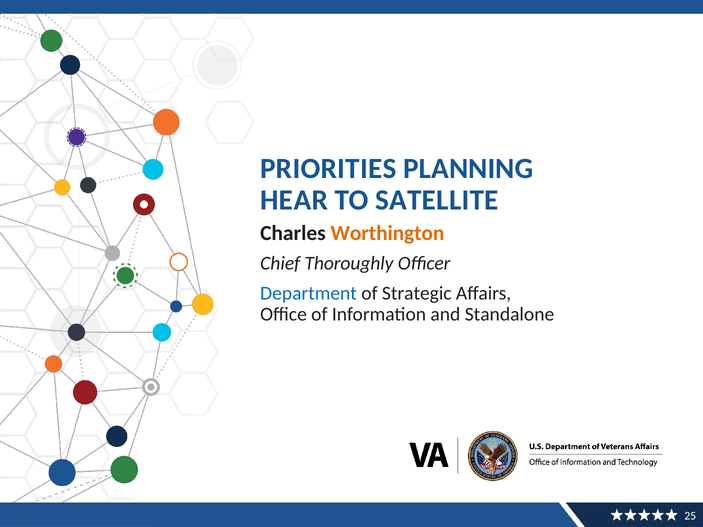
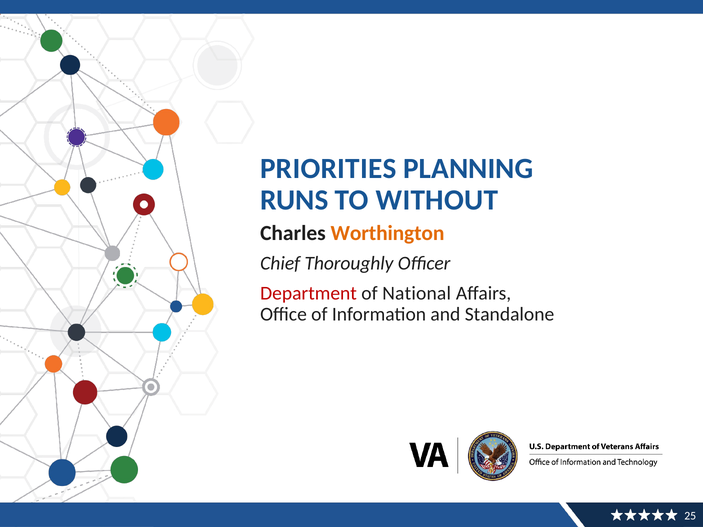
HEAR: HEAR -> RUNS (294, 200)
SATELLITE: SATELLITE -> WITHOUT (437, 200)
Department colour: blue -> red (309, 293)
Strategic: Strategic -> National (417, 293)
